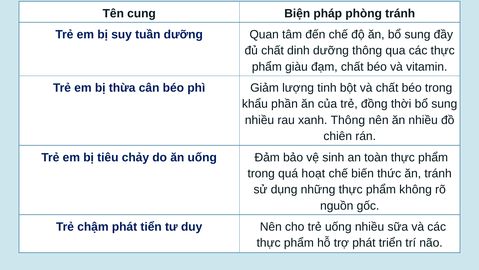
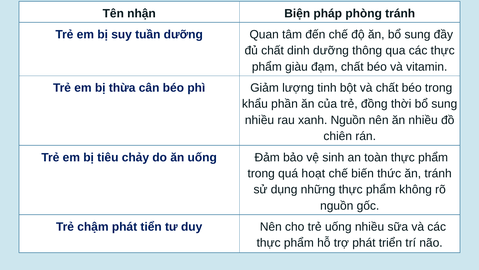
cung: cung -> nhận (142, 13)
xanh Thông: Thông -> Nguồn (348, 120)
